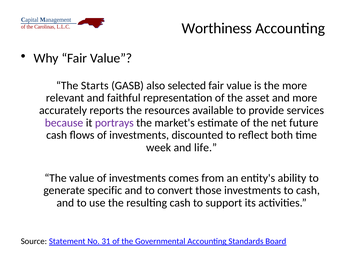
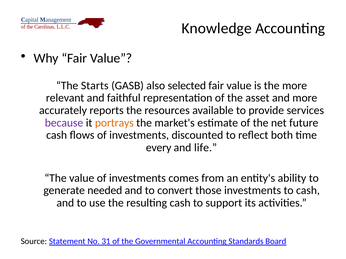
Worthiness: Worthiness -> Knowledge (217, 28)
portrays colour: purple -> orange (114, 123)
week: week -> every (159, 148)
specific: specific -> needed (105, 191)
